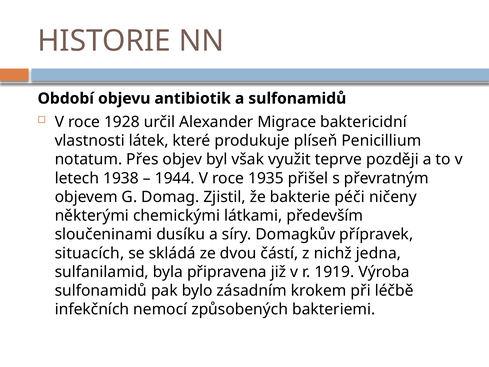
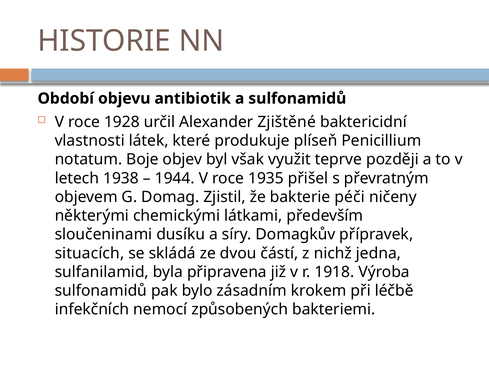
Migrace: Migrace -> Zjištěné (287, 122)
Přes: Přes -> Boje (142, 159)
1919: 1919 -> 1918 (334, 272)
